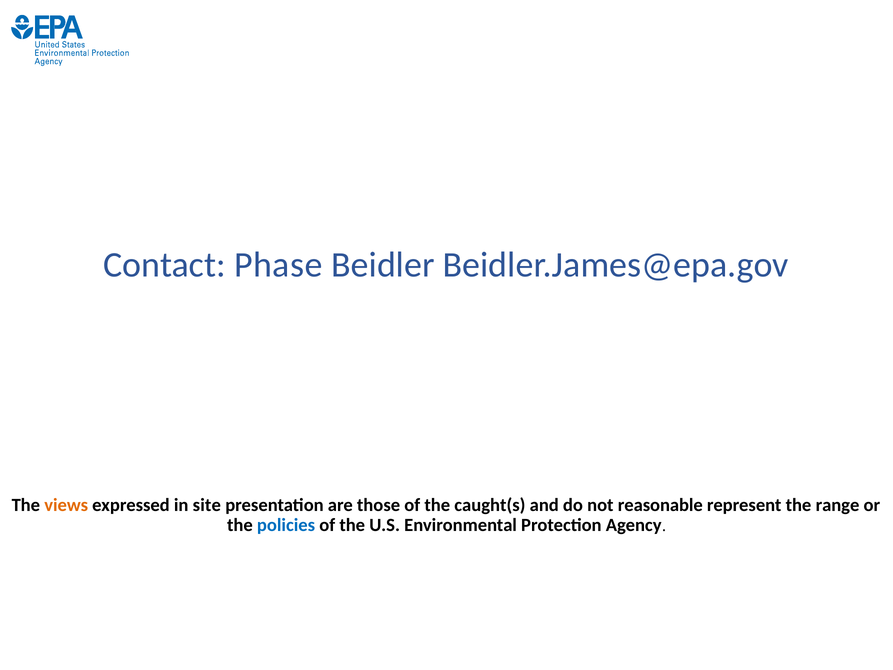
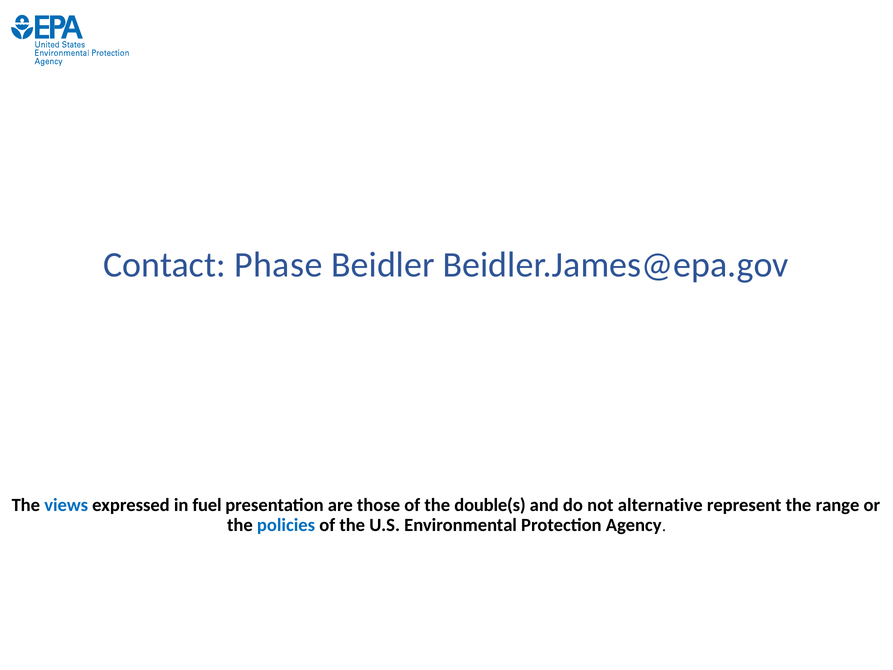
views colour: orange -> blue (66, 505)
site: site -> fuel (207, 505)
caught(s: caught(s -> double(s (490, 505)
reasonable: reasonable -> alternative (660, 505)
